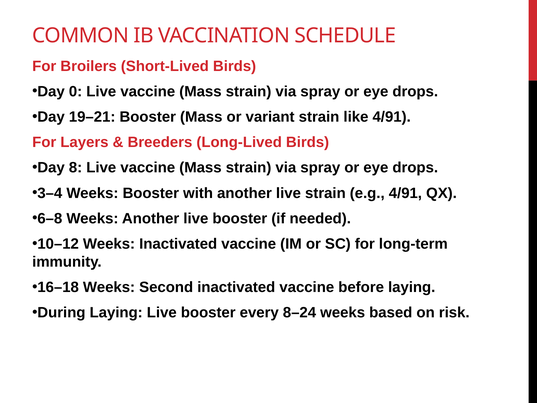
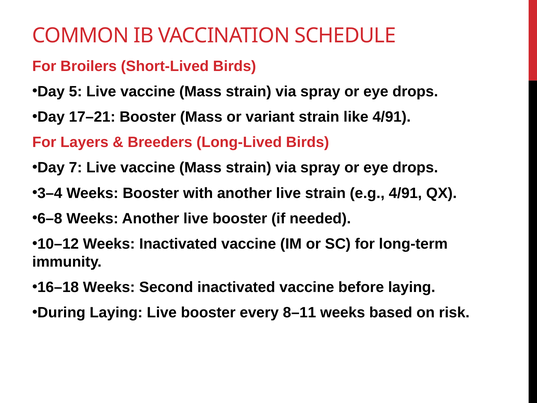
0: 0 -> 5 (76, 91)
19–21: 19–21 -> 17–21 (92, 117)
8: 8 -> 7 (76, 168)
8–24: 8–24 -> 8–11 (299, 313)
